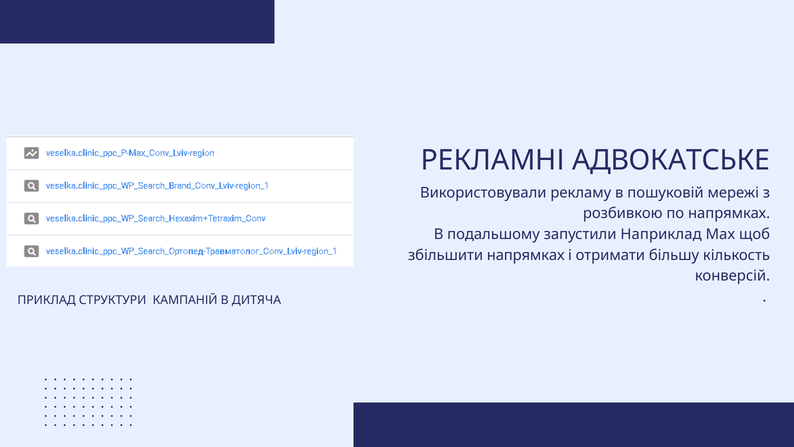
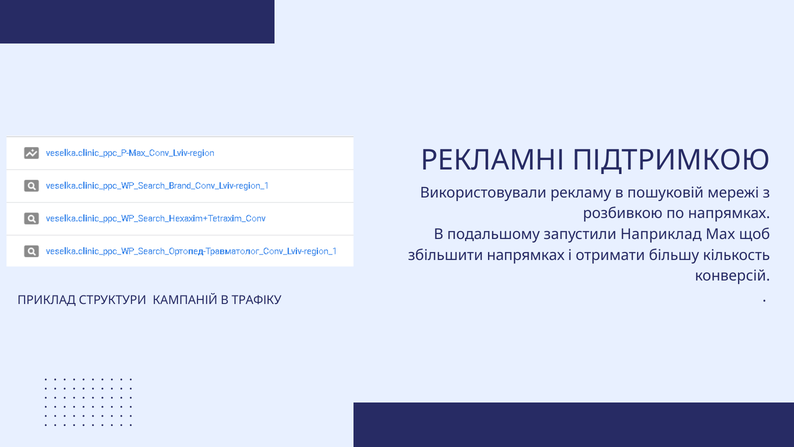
АДВОКАТСЬКЕ: АДВОКАТСЬКЕ -> ПІДТРИМКОЮ (671, 160)
ДИТЯЧА: ДИТЯЧА -> ТРАФІКУ (257, 300)
